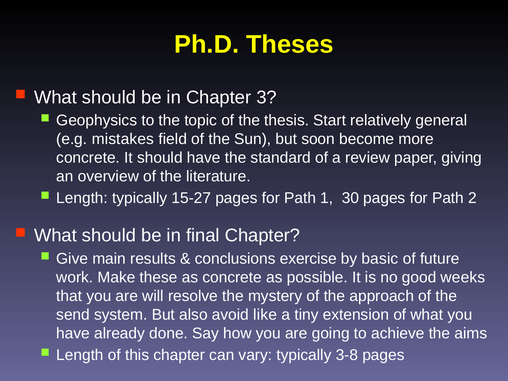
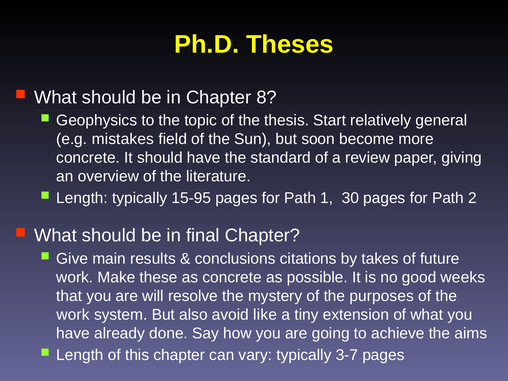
3: 3 -> 8 (267, 97)
15-27: 15-27 -> 15-95 (191, 198)
exercise: exercise -> citations (308, 259)
basic: basic -> takes (380, 259)
approach: approach -> purposes (382, 296)
send: send -> work (73, 315)
3-8: 3-8 -> 3-7 (347, 355)
